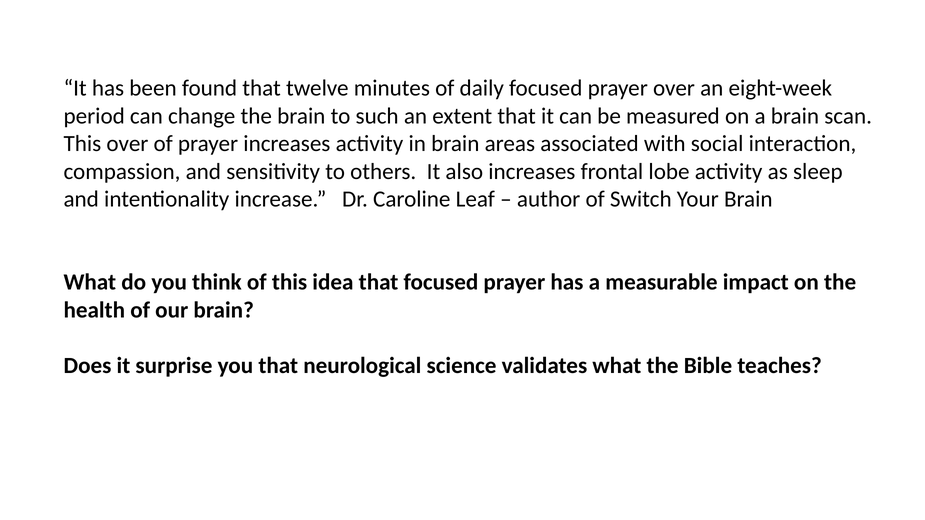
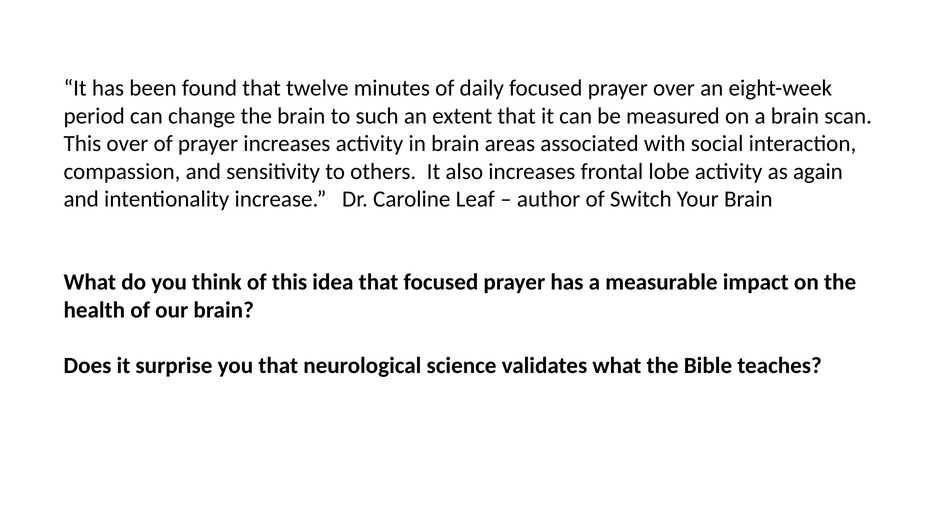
sleep: sleep -> again (818, 172)
